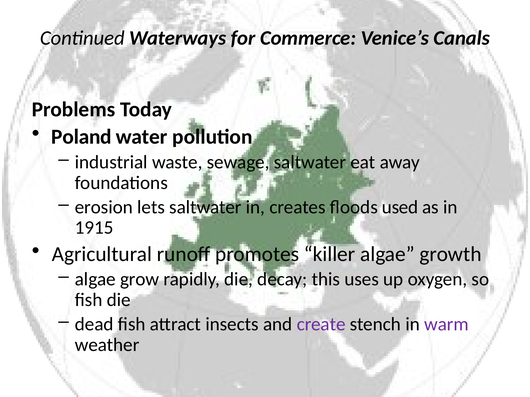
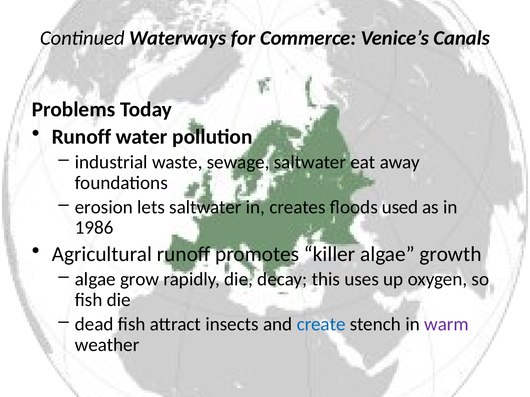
Poland: Poland -> Runoff (81, 137)
1915: 1915 -> 1986 (94, 228)
create colour: purple -> blue (321, 325)
